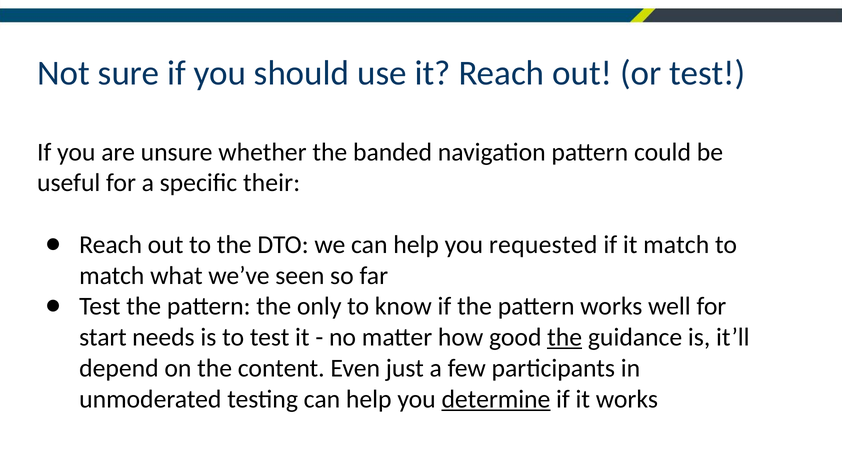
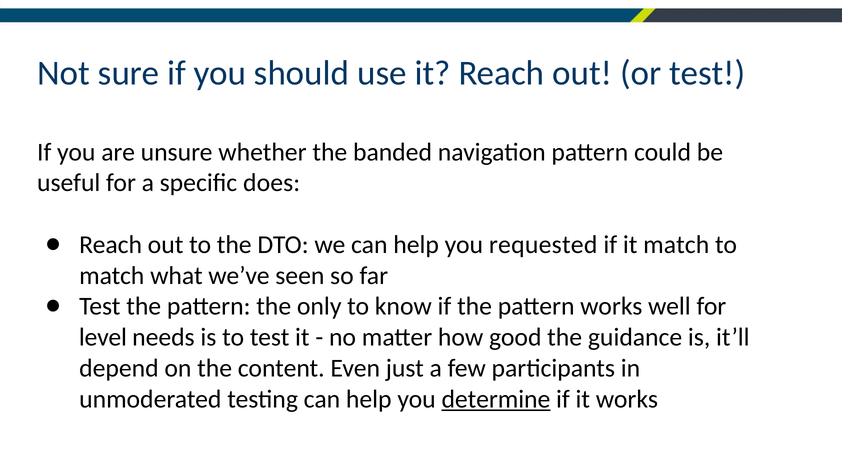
their: their -> does (272, 183)
start: start -> level (103, 337)
the underline: present -> none (565, 337)
